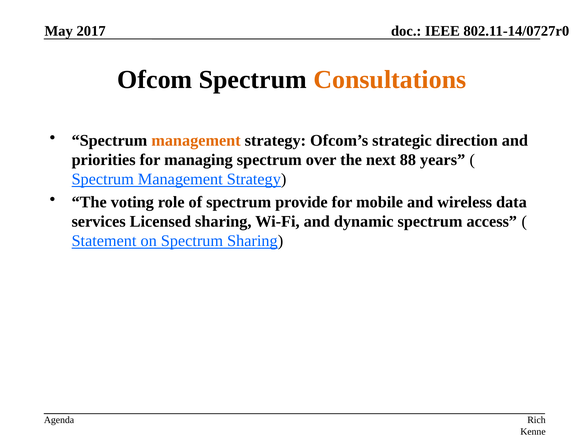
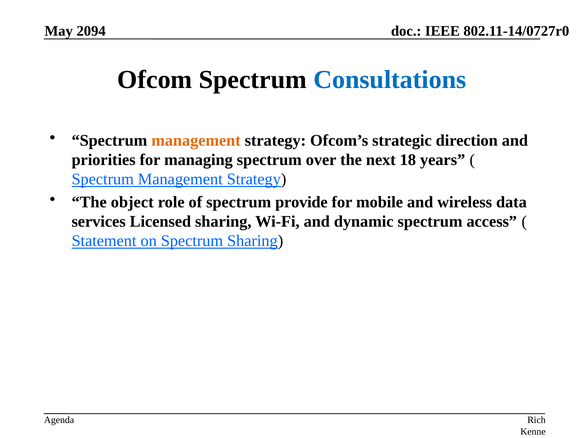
2017: 2017 -> 2094 (91, 31)
Consultations colour: orange -> blue (390, 80)
88: 88 -> 18 (408, 160)
voting: voting -> object (132, 202)
